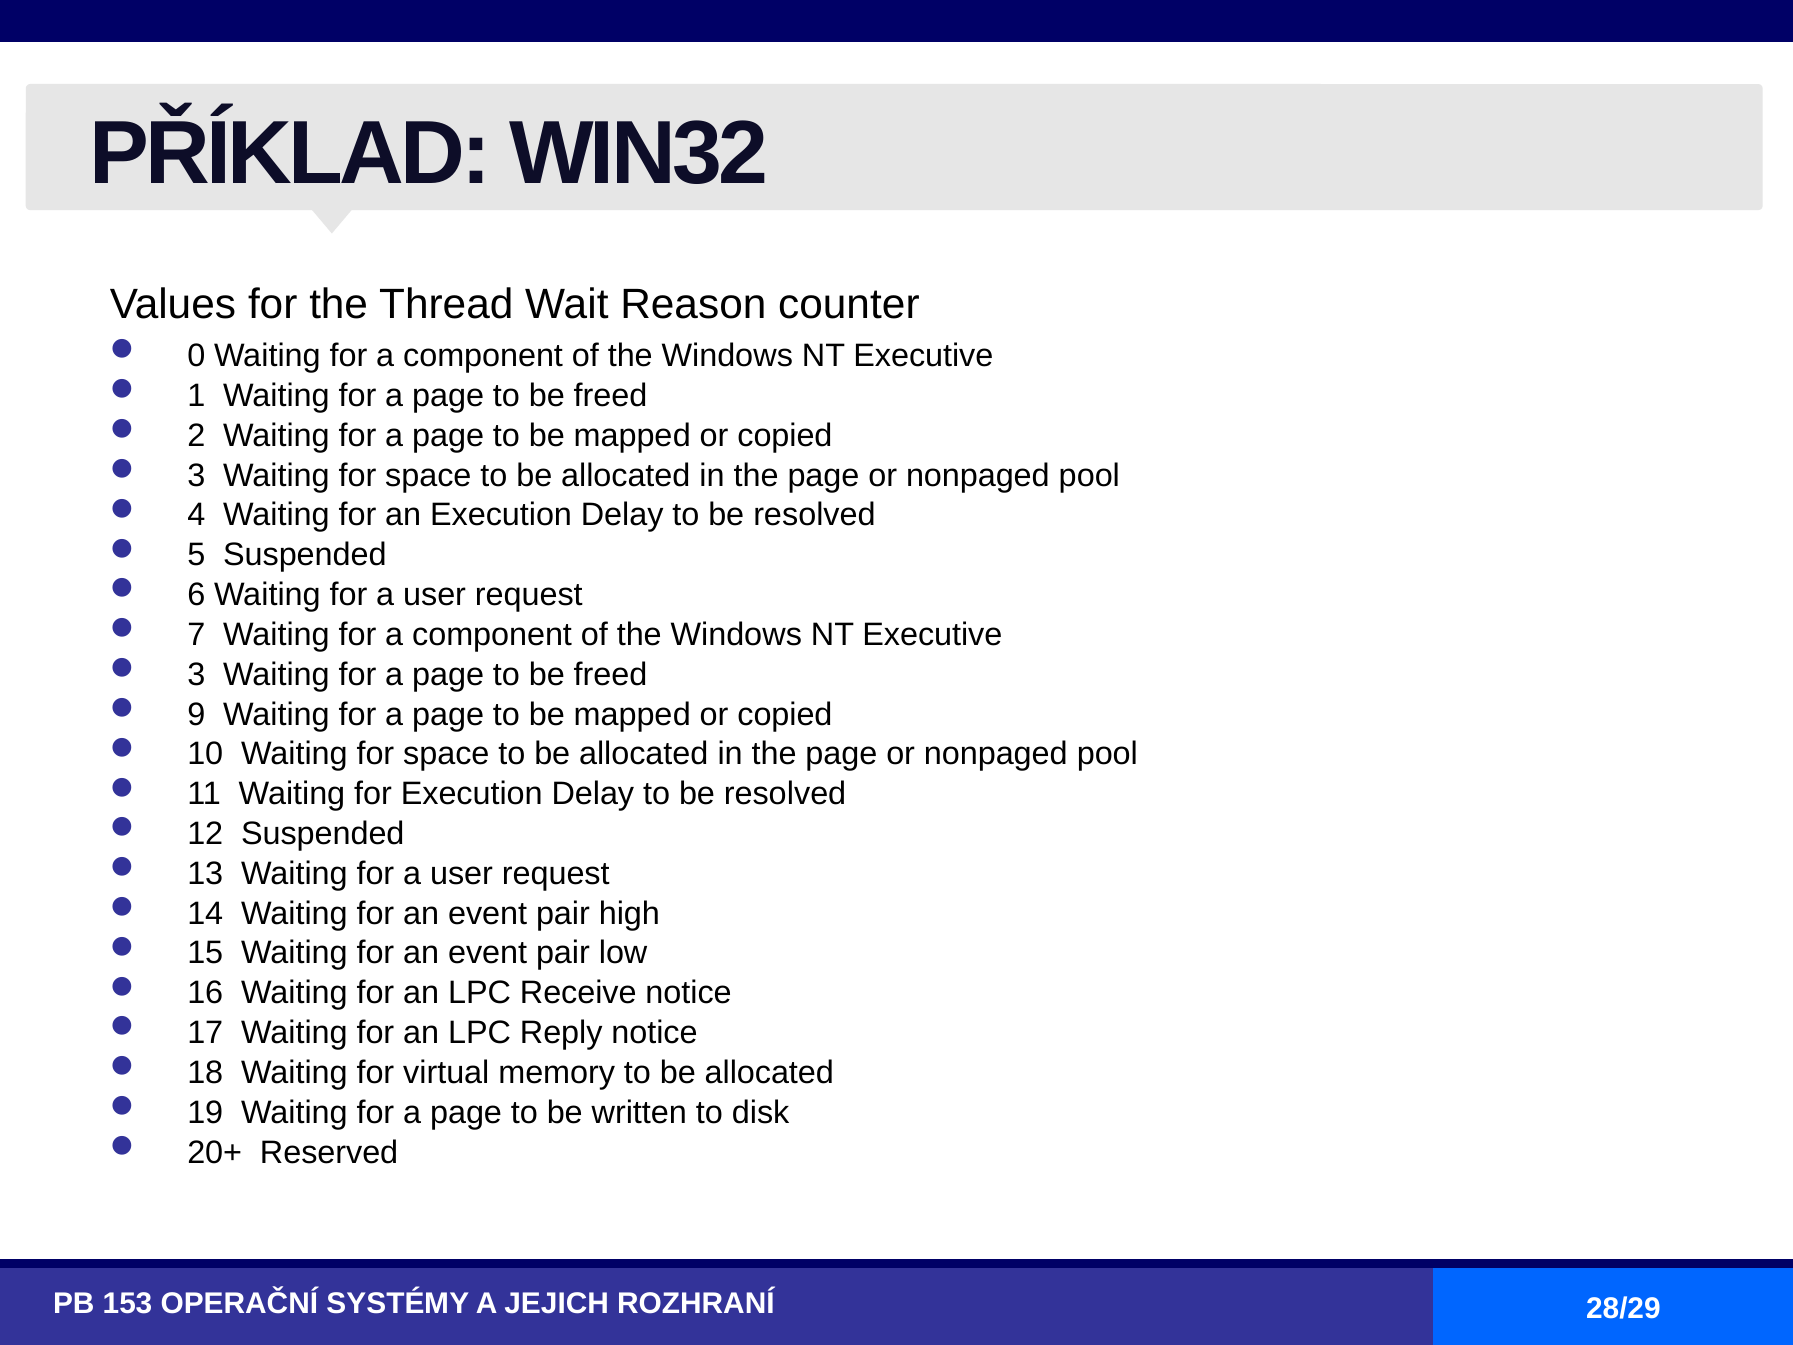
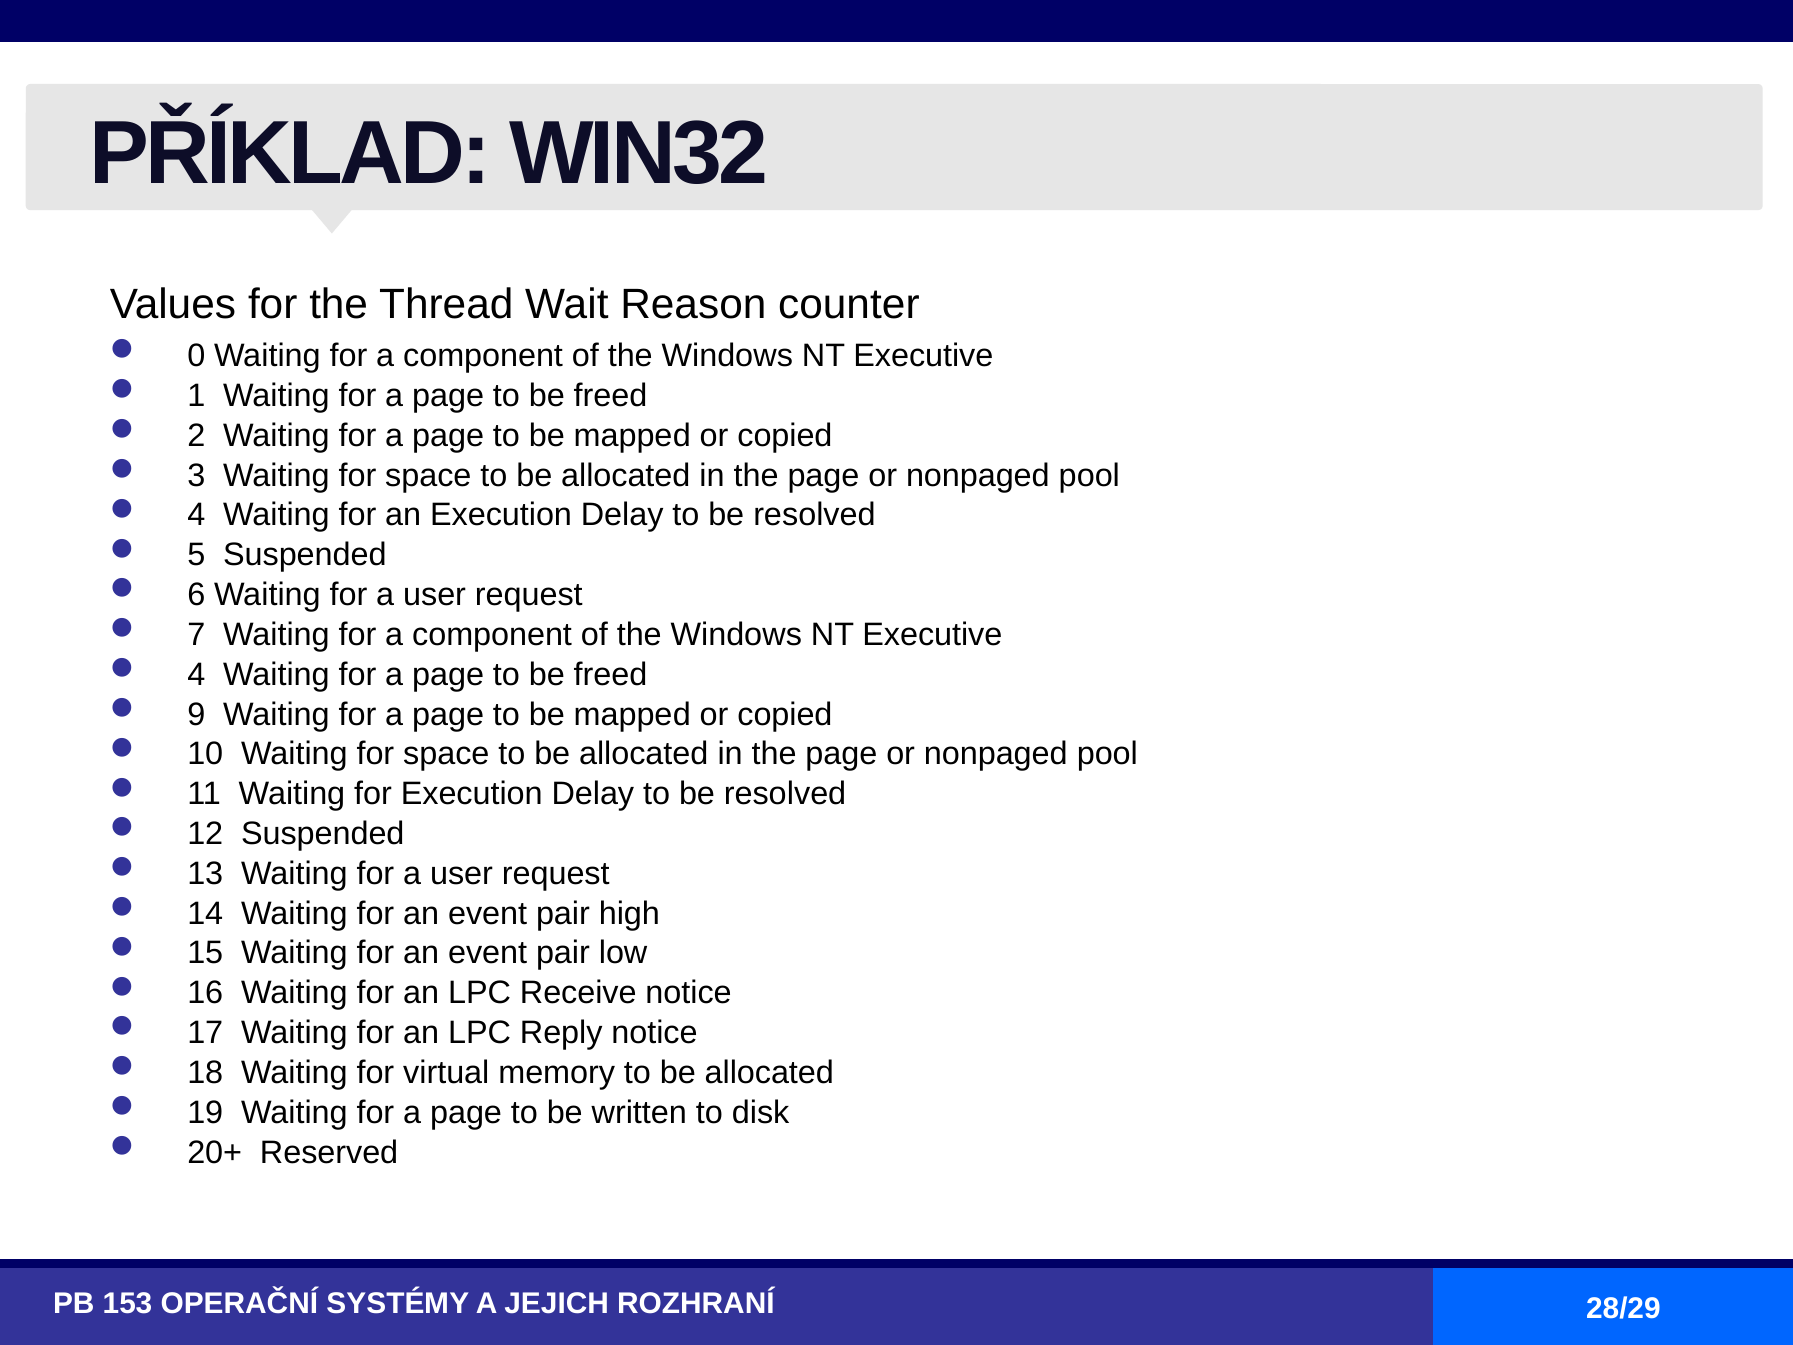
3: 3 -> 4 (196, 674)
